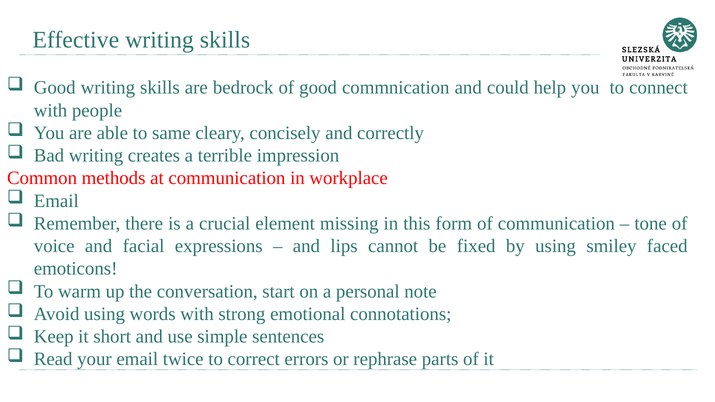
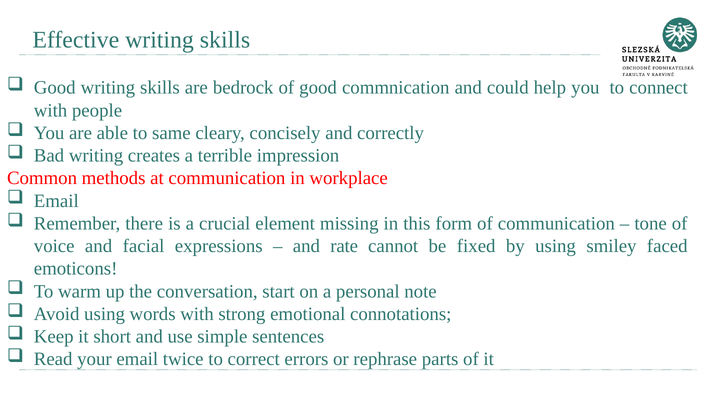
lips: lips -> rate (344, 246)
